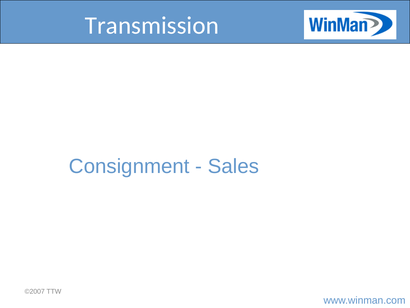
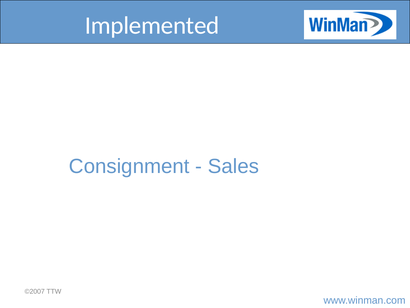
Transmission: Transmission -> Implemented (152, 26)
